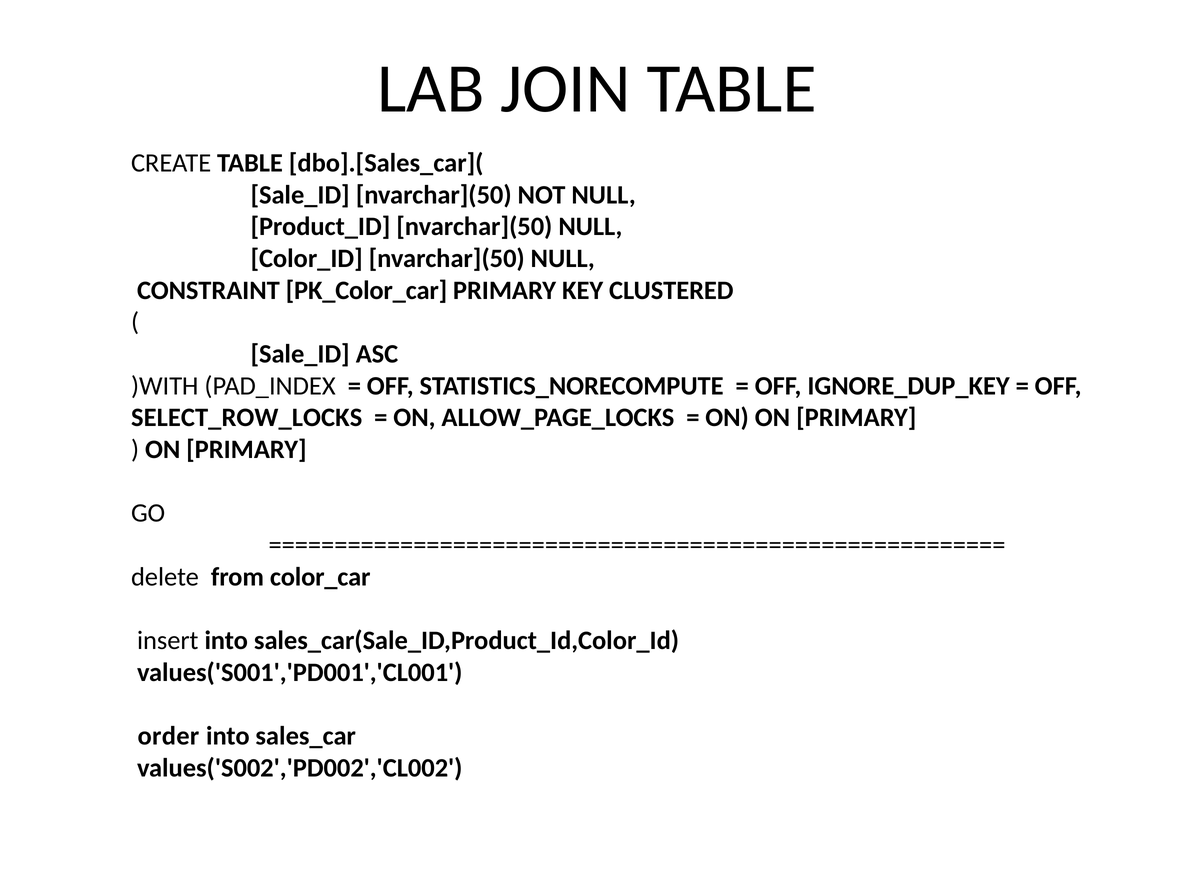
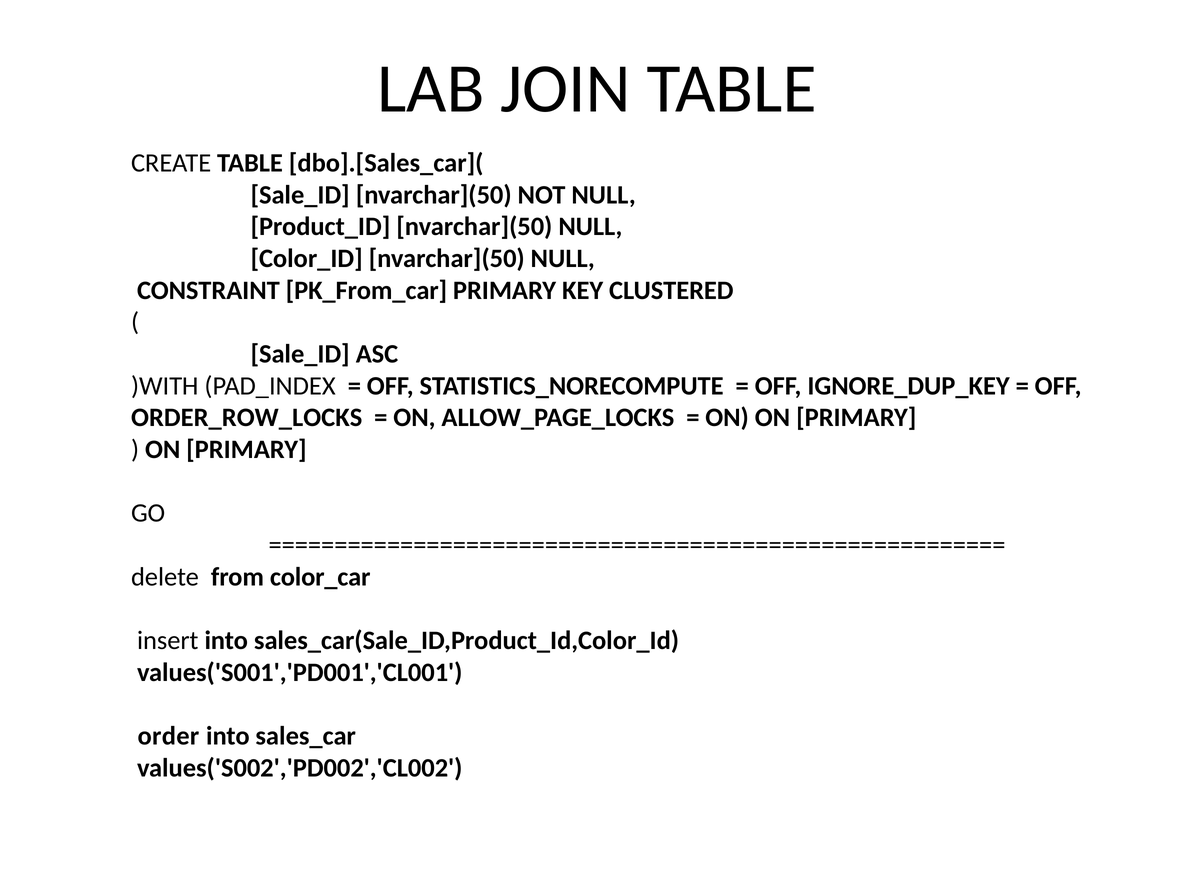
PK_Color_car: PK_Color_car -> PK_From_car (366, 290)
SELECT_ROW_LOCKS: SELECT_ROW_LOCKS -> ORDER_ROW_LOCKS (247, 417)
